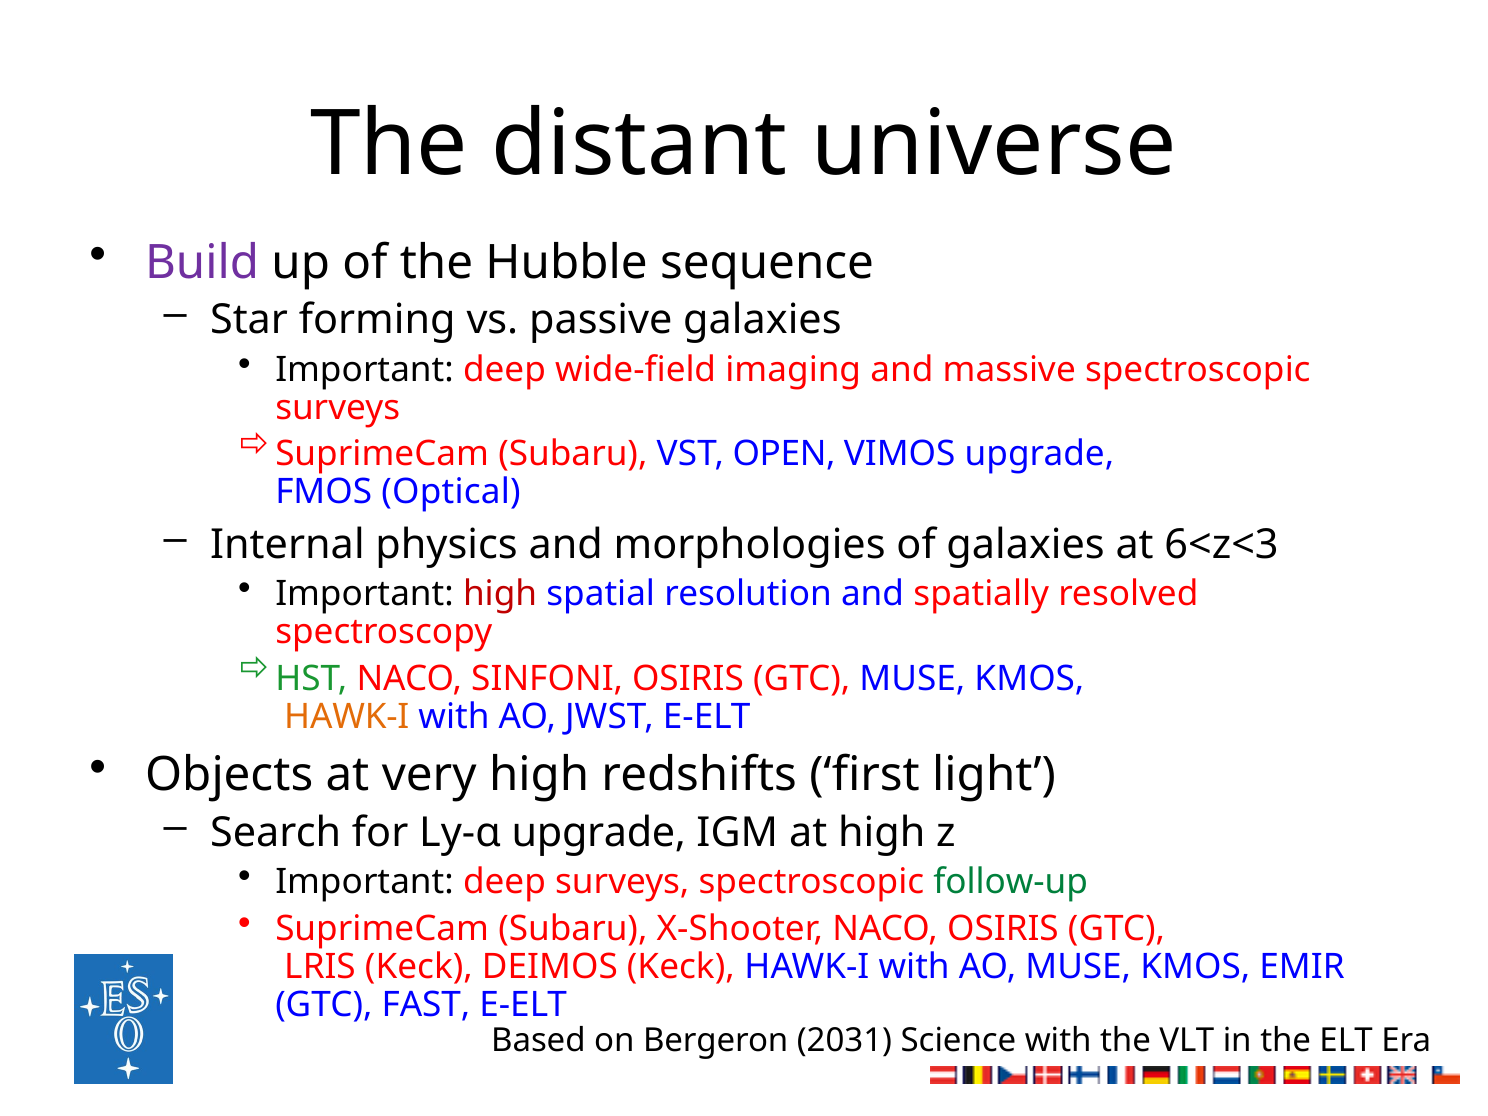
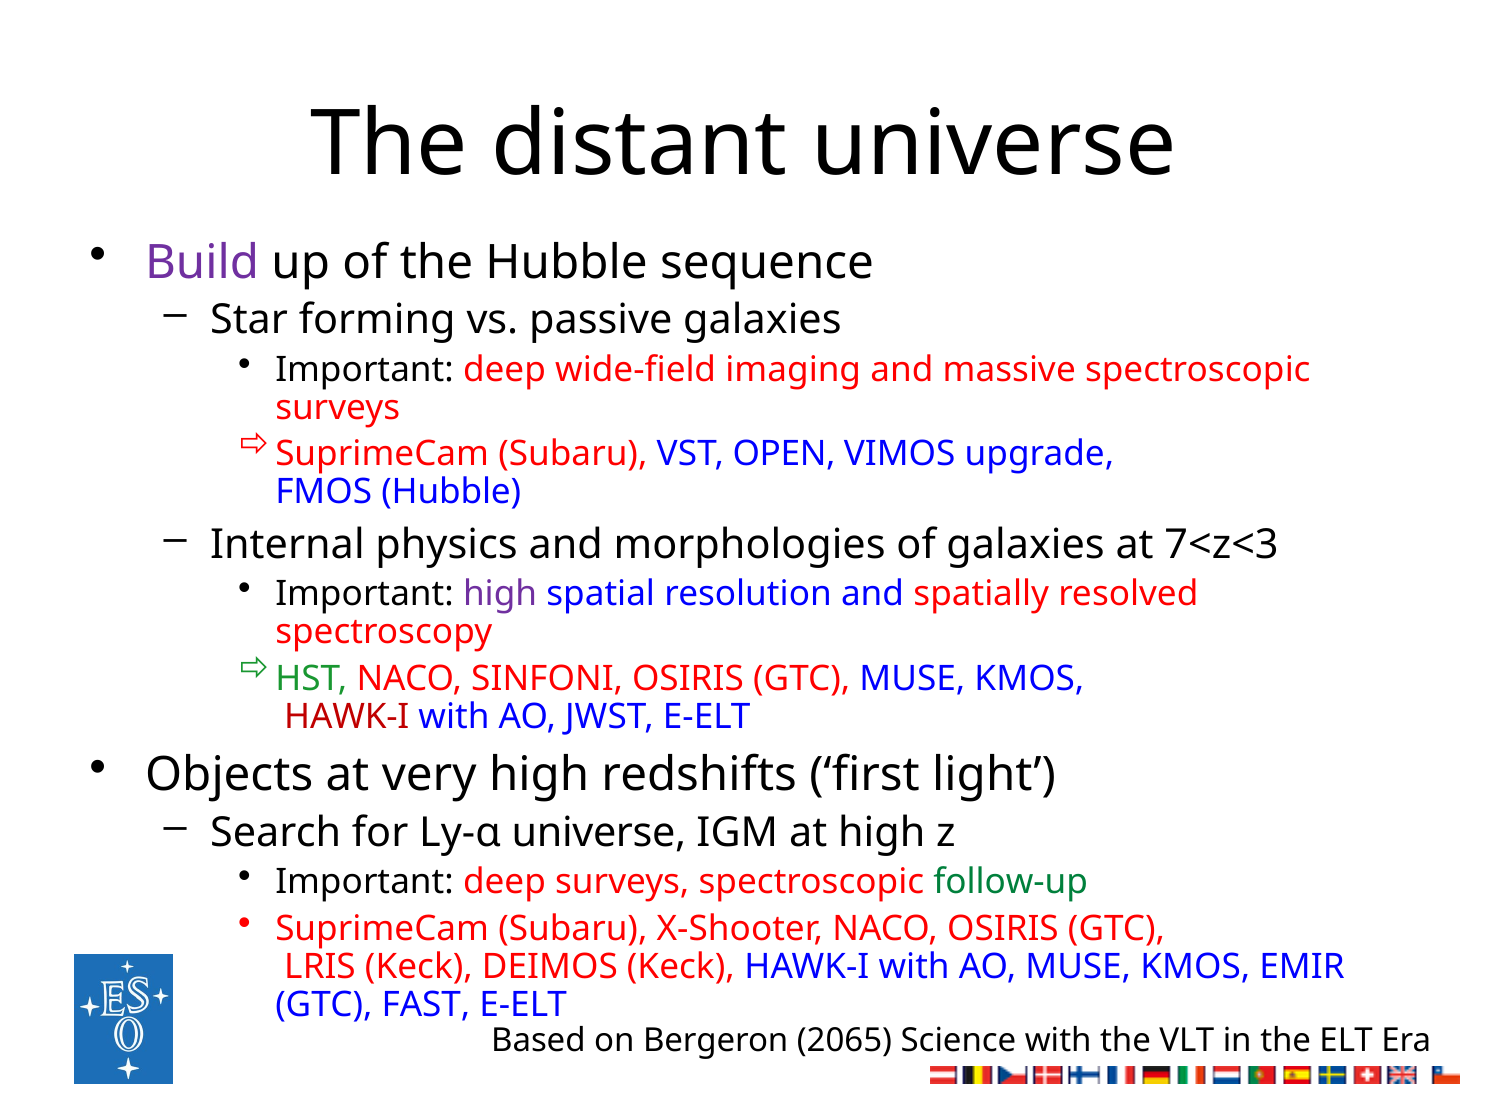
FMOS Optical: Optical -> Hubble (451, 492)
6<z<3: 6<z<3 -> 7<z<3 (1222, 545)
high colour: red -> purple (500, 594)
HAWK-I colour: orange -> red (347, 717)
Ly-α upgrade: upgrade -> universe (599, 833)
2031: 2031 -> 2065 (844, 1041)
